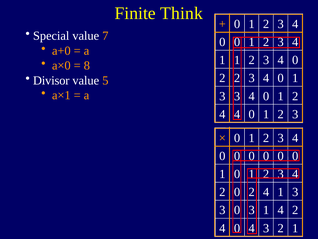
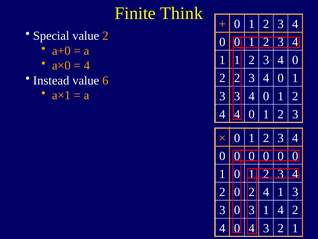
value 7: 7 -> 2 (105, 36)
8: 8 -> 4 (87, 65)
Divisor: Divisor -> Instead (51, 80)
5: 5 -> 6 (105, 80)
